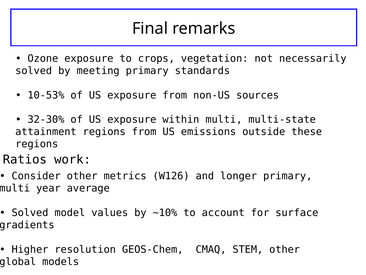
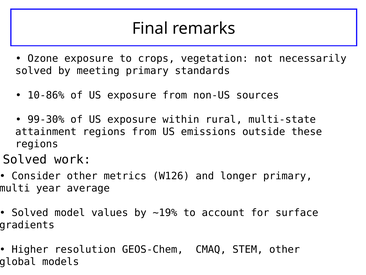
10-53%: 10-53% -> 10-86% (46, 95)
32-30%: 32-30% -> 99-30% (46, 119)
within multi: multi -> rural (224, 119)
Ratios: Ratios -> Solved (25, 159)
~10%: ~10% -> ~19% (165, 212)
